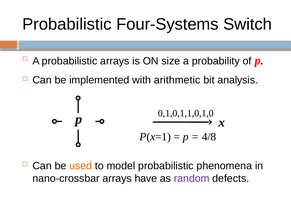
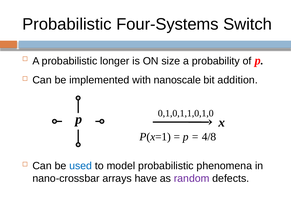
probabilistic arrays: arrays -> longer (115, 61)
arithmetic: arithmetic -> nanoscale (177, 80)
analysis: analysis -> addition (238, 80)
used colour: orange -> blue (81, 166)
